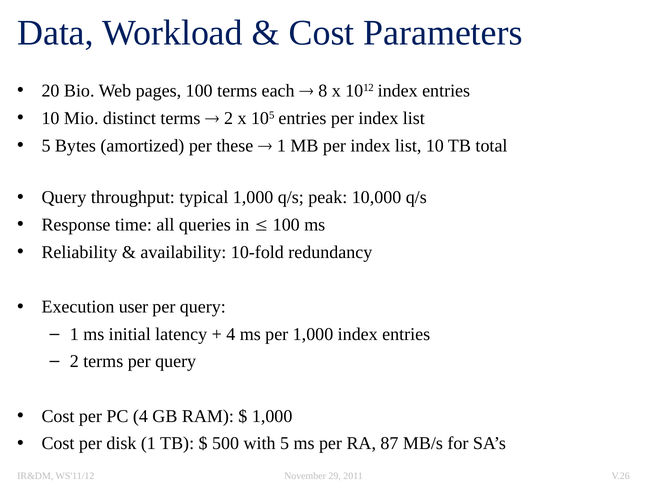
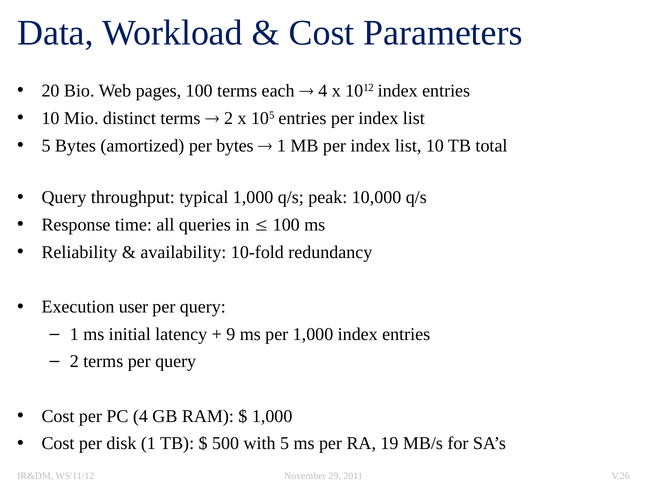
8: 8 -> 4 (323, 91)
per these: these -> bytes (235, 145)
4: 4 -> 9 (231, 334)
87: 87 -> 19 (389, 443)
